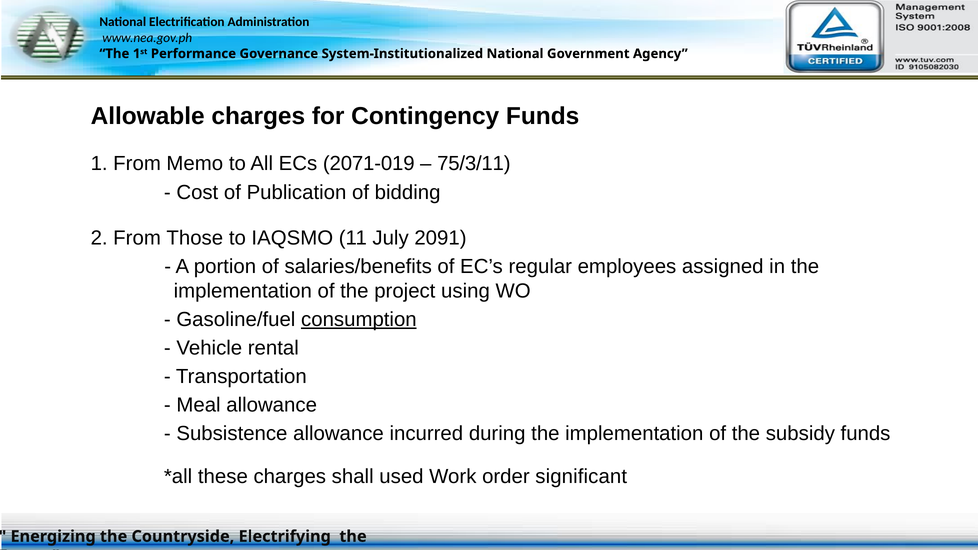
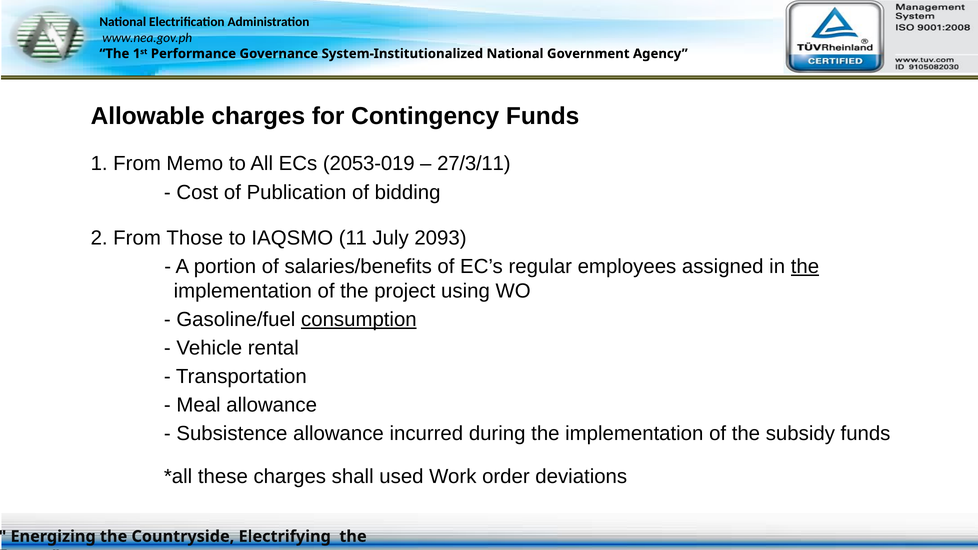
2071-019: 2071-019 -> 2053-019 (369, 164)
75/3/11: 75/3/11 -> 27/3/11 (474, 164)
2091: 2091 -> 2093 (440, 238)
the underline: none -> present (805, 267)
significant: significant -> deviations (581, 476)
